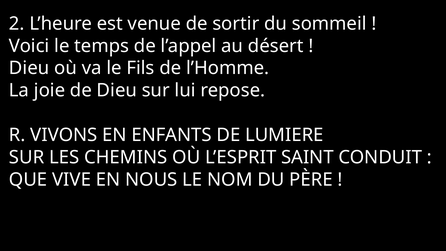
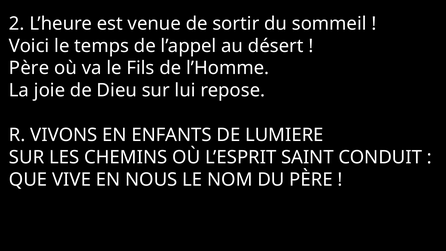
Dieu: Dieu -> Père (29, 68)
